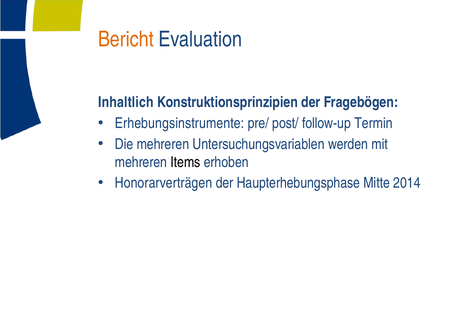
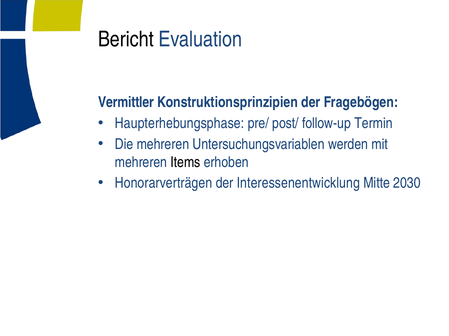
Bericht colour: orange -> black (126, 39)
Inhaltlich: Inhaltlich -> Vermittler (126, 103)
Erhebungsinstrumente: Erhebungsinstrumente -> Haupterhebungsphase (180, 124)
Haupterhebungsphase: Haupterhebungsphase -> Interessenentwicklung (298, 183)
2014: 2014 -> 2030 (407, 183)
